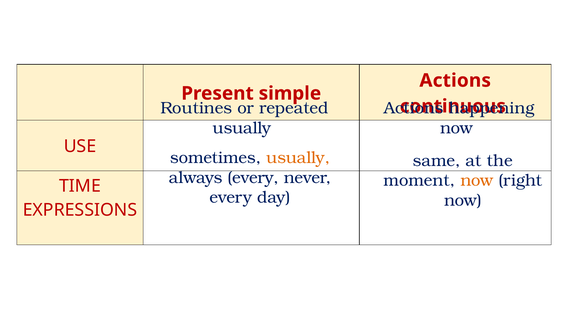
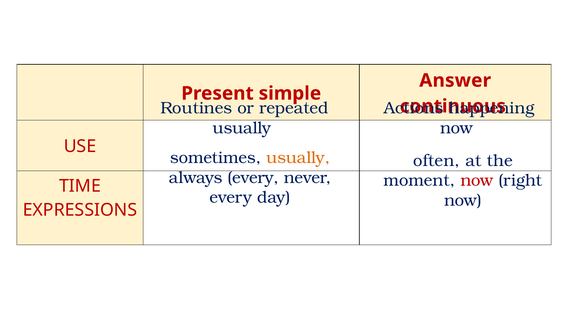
Actions: Actions -> Answer (455, 81)
same: same -> often (437, 161)
now colour: orange -> red (477, 181)
